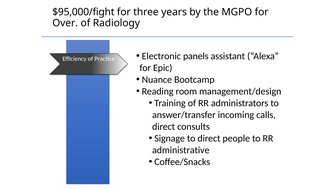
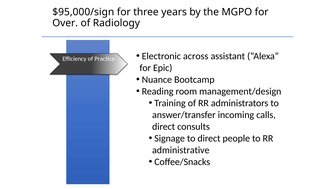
$95,000/fight: $95,000/fight -> $95,000/sign (83, 12)
panels: panels -> across (196, 56)
